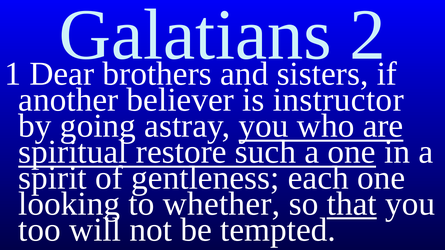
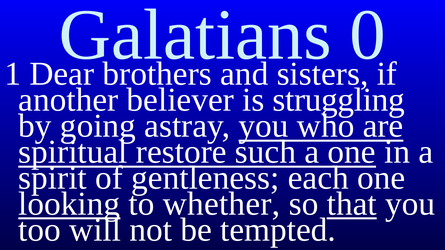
2: 2 -> 0 (368, 35)
instructor: instructor -> struggling (339, 100)
looking underline: none -> present (69, 204)
